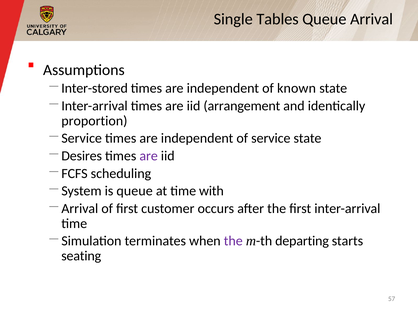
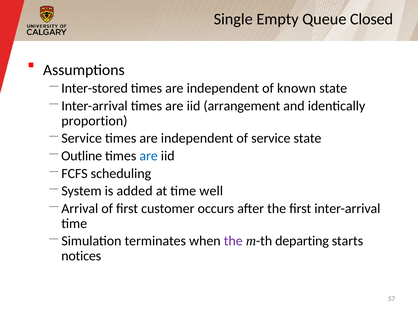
Tables: Tables -> Empty (278, 19)
Queue Arrival: Arrival -> Closed (372, 19)
Desires: Desires -> Outline (82, 156)
are colour: purple -> blue (149, 156)
is queue: queue -> added (135, 191)
with: with -> well (211, 191)
seating: seating -> notices (81, 256)
